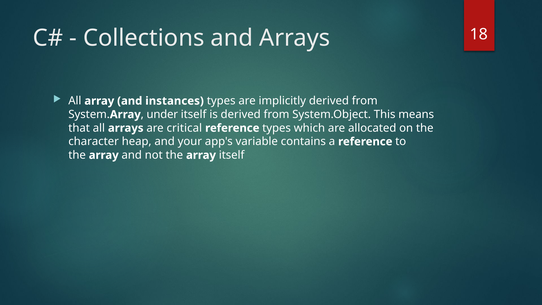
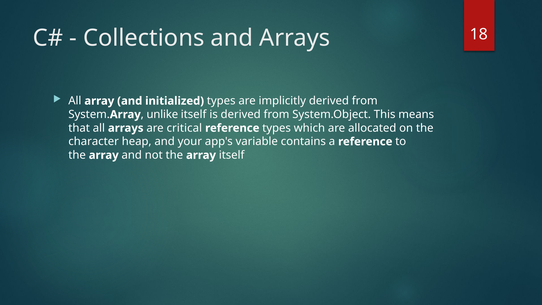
instances: instances -> initialized (175, 101)
under: under -> unlike (162, 114)
